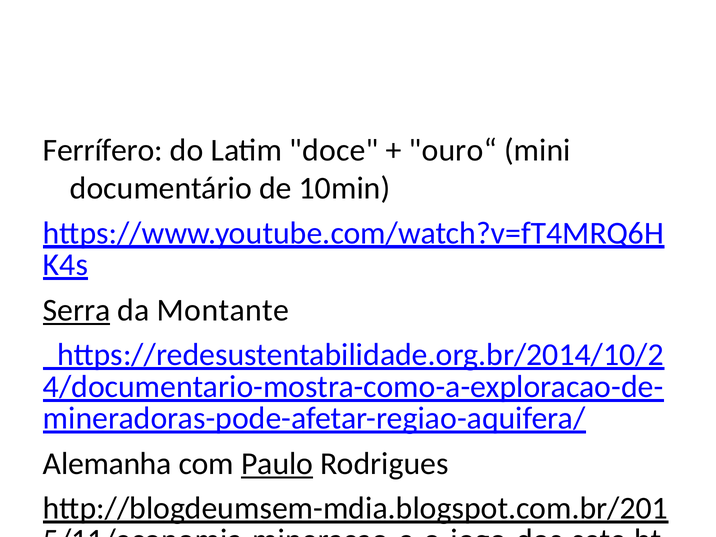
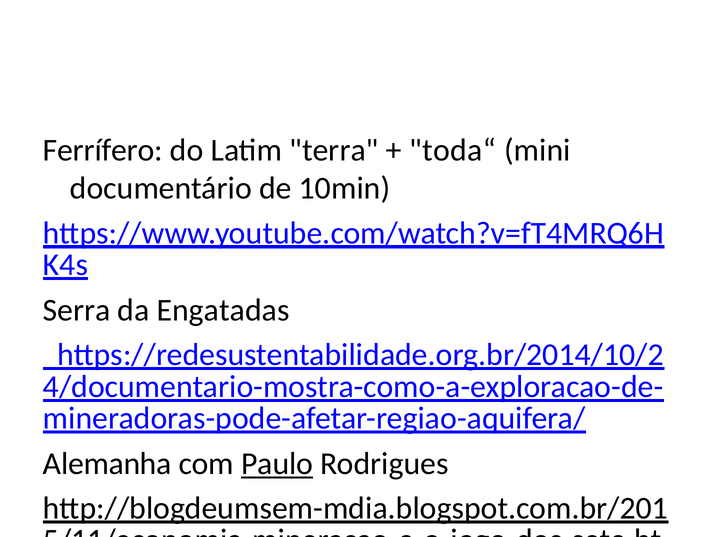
doce: doce -> terra (334, 150)
ouro“: ouro“ -> toda“ (453, 150)
Serra underline: present -> none (77, 310)
Montante: Montante -> Engatadas (223, 310)
